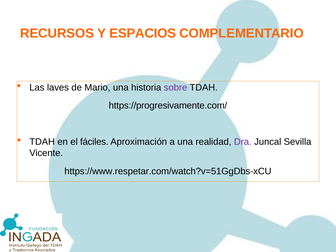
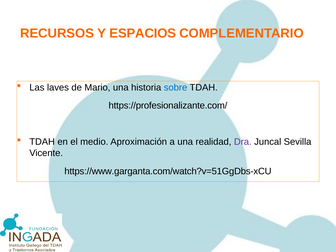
sobre colour: purple -> blue (176, 87)
https://progresivamente.com/: https://progresivamente.com/ -> https://profesionalizante.com/ (168, 106)
fáciles: fáciles -> medio (94, 142)
https://www.respetar.com/watch?v=51GgDbs-xCU: https://www.respetar.com/watch?v=51GgDbs-xCU -> https://www.garganta.com/watch?v=51GgDbs-xCU (168, 171)
